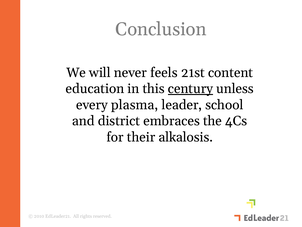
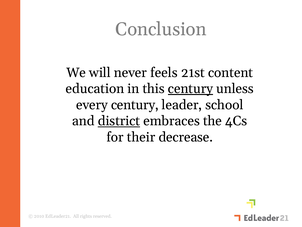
every plasma: plasma -> century (135, 105)
district underline: none -> present (119, 121)
alkalosis: alkalosis -> decrease (186, 137)
